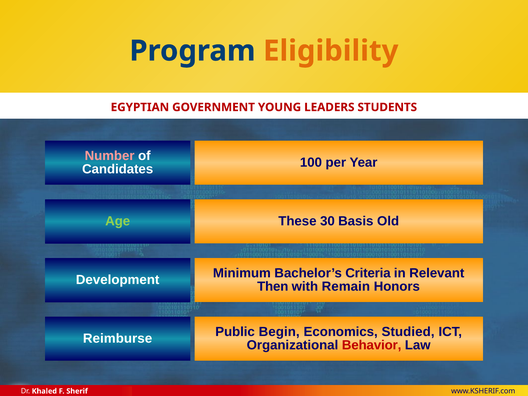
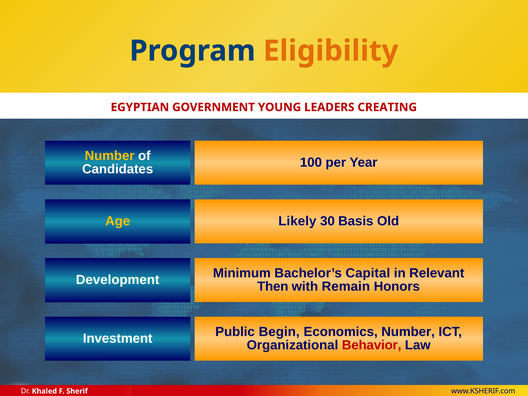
STUDENTS: STUDENTS -> CREATING (387, 107)
Number colour: pink -> yellow (110, 156)
Age colour: light green -> yellow (118, 221)
These: These -> Likely (297, 221)
Criteria: Criteria -> Capital (368, 273)
Economics Studied: Studied -> Number (408, 332)
Reimburse: Reimburse -> Investment (118, 338)
